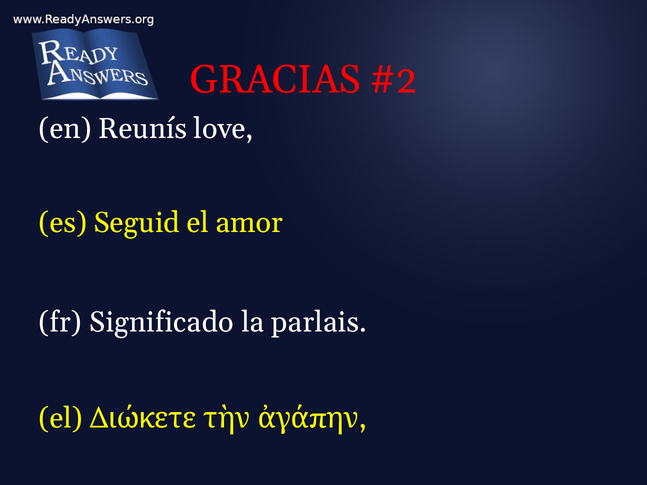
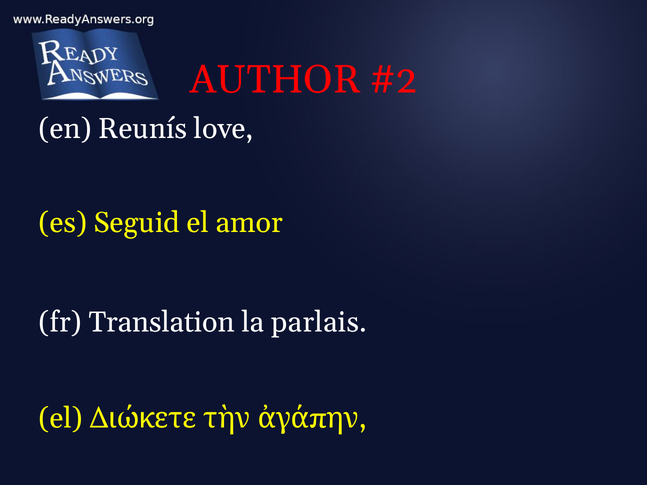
GRACIAS: GRACIAS -> AUTHOR (275, 80)
Significado: Significado -> Translation (162, 322)
